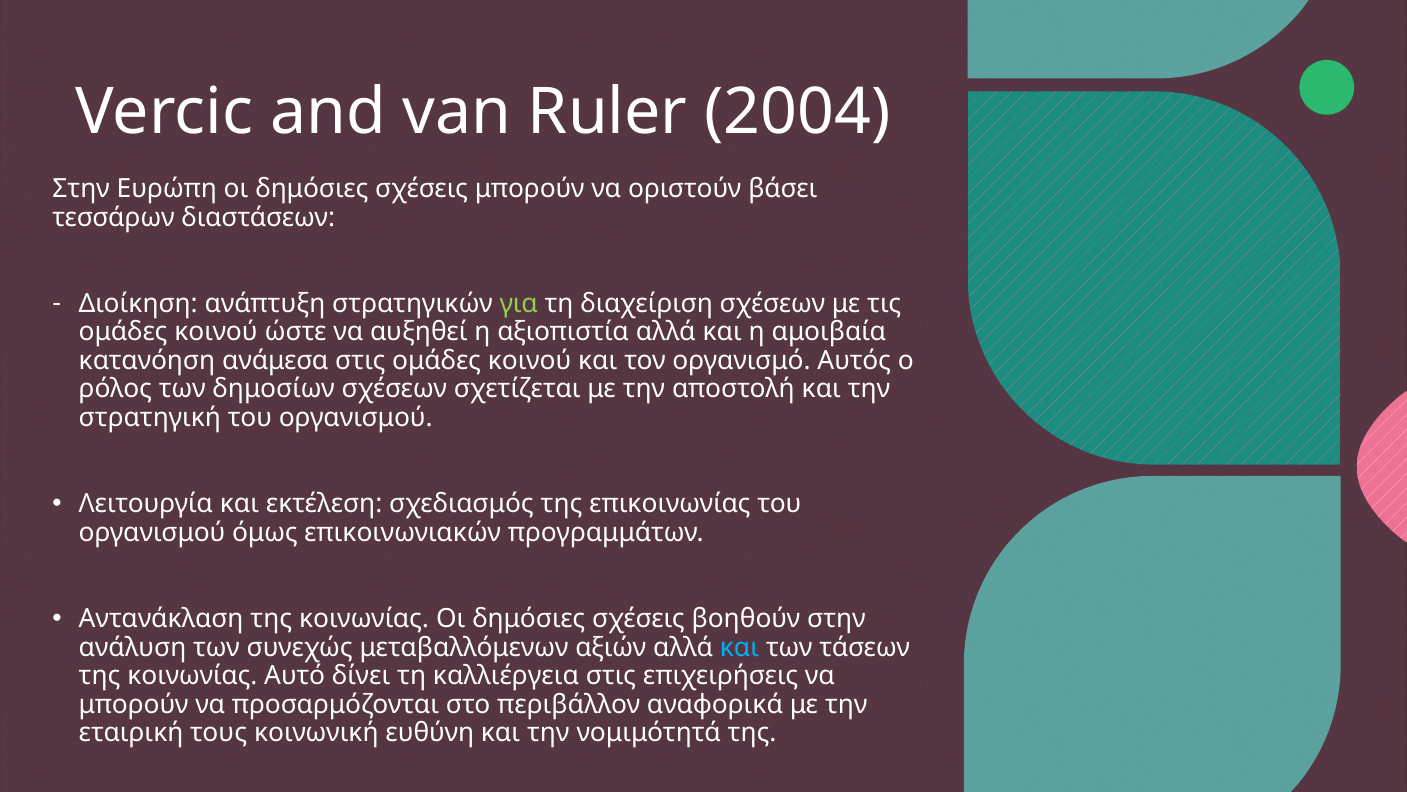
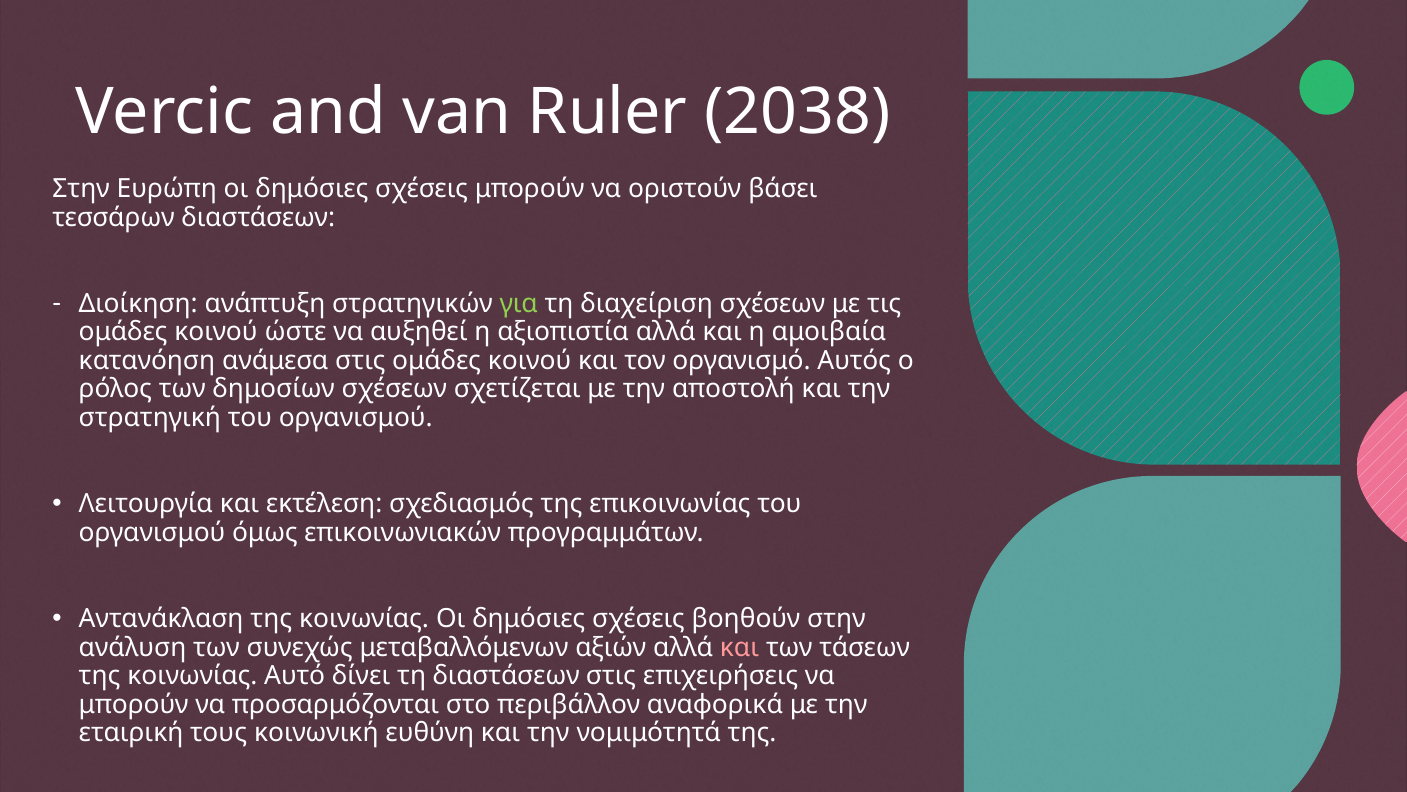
2004: 2004 -> 2038 (797, 112)
και colour: light blue -> pink (740, 647)
τη καλλιέργεια: καλλιέργεια -> διαστάσεων (506, 676)
